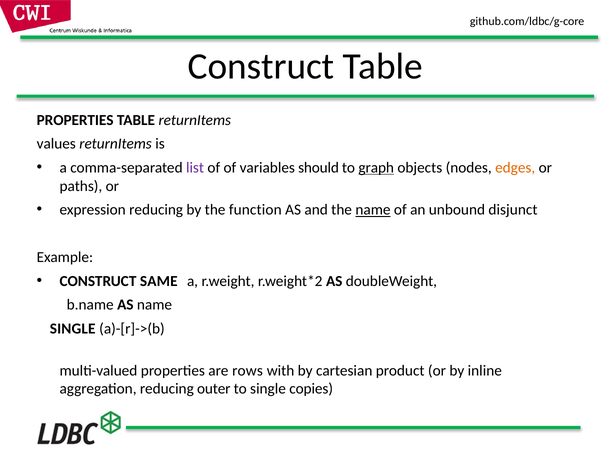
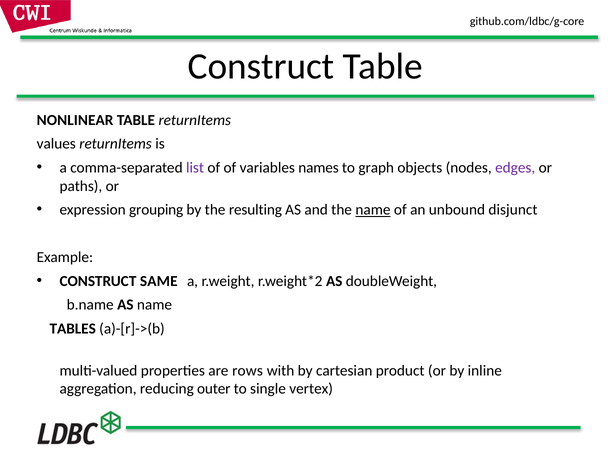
PROPERTIES: PROPERTIES -> NONLINEAR (75, 120)
should: should -> names (319, 168)
graph underline: present -> none (376, 168)
edges colour: orange -> purple (515, 168)
expression reducing: reducing -> grouping (156, 210)
function: function -> resulting (255, 210)
SINGLE: SINGLE -> TABLES (73, 329)
copies: copies -> vertex (311, 389)
